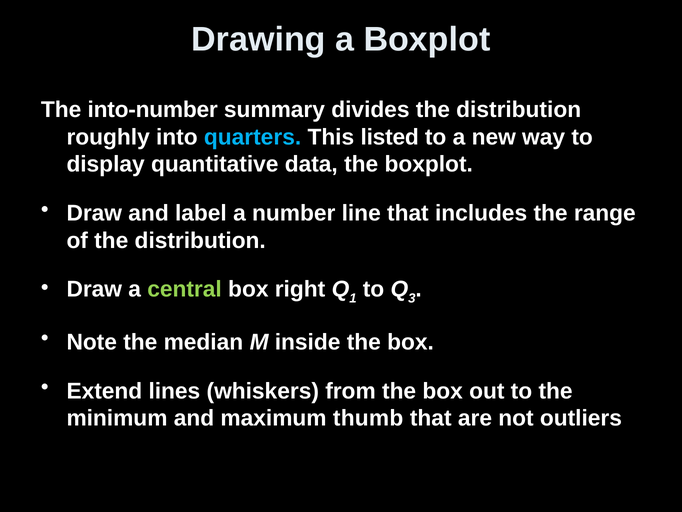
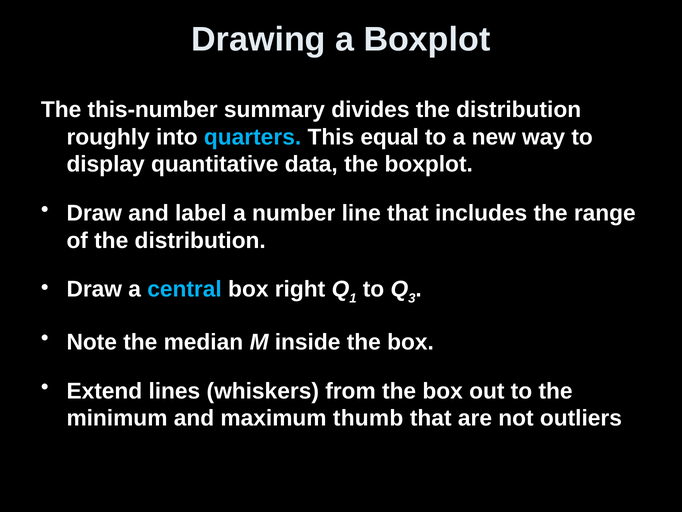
into-number: into-number -> this-number (153, 110)
listed: listed -> equal (390, 137)
central colour: light green -> light blue (185, 289)
